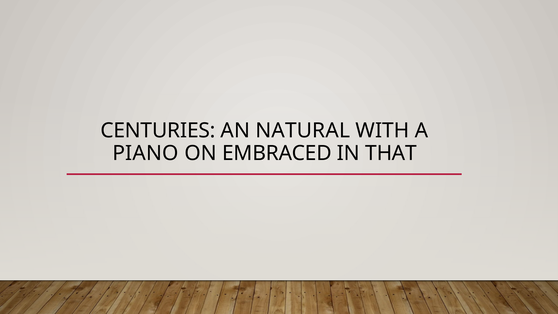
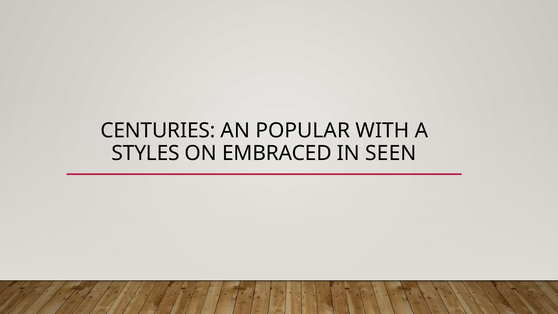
NATURAL: NATURAL -> POPULAR (303, 131)
PIANO: PIANO -> STYLES (146, 153)
THAT: THAT -> SEEN (391, 153)
